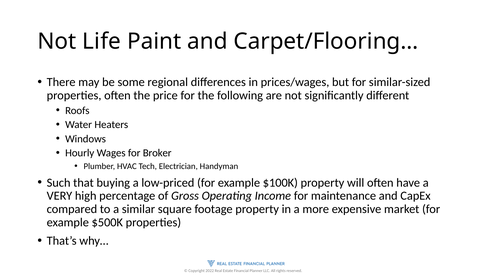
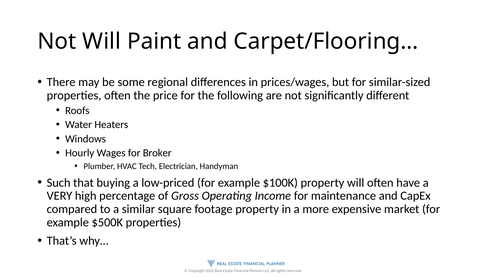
Not Life: Life -> Will (102, 41)
